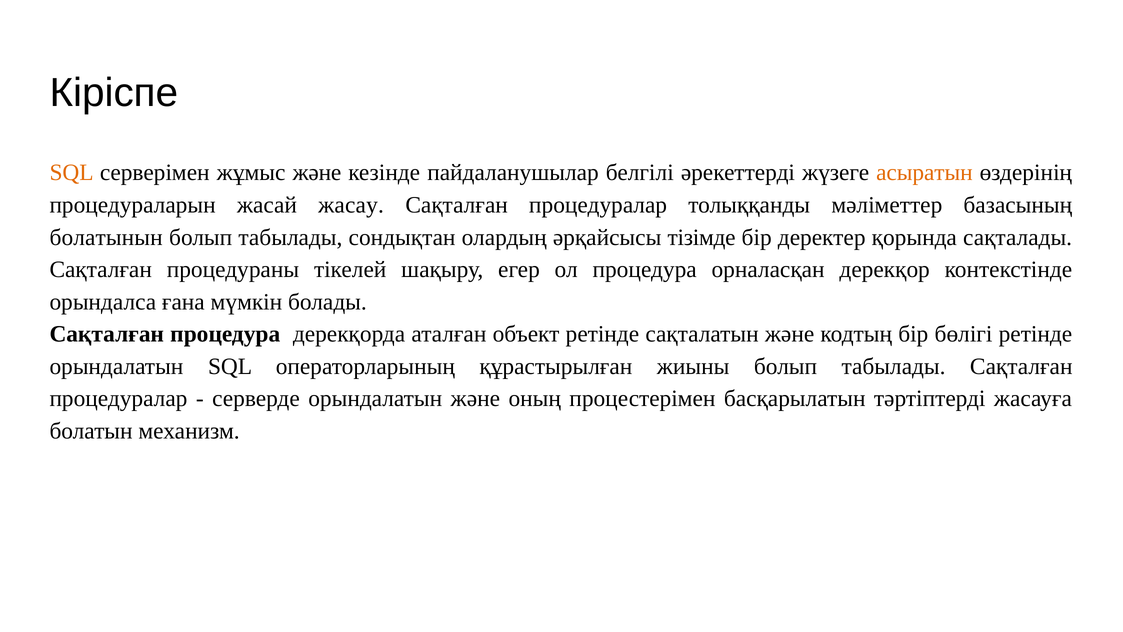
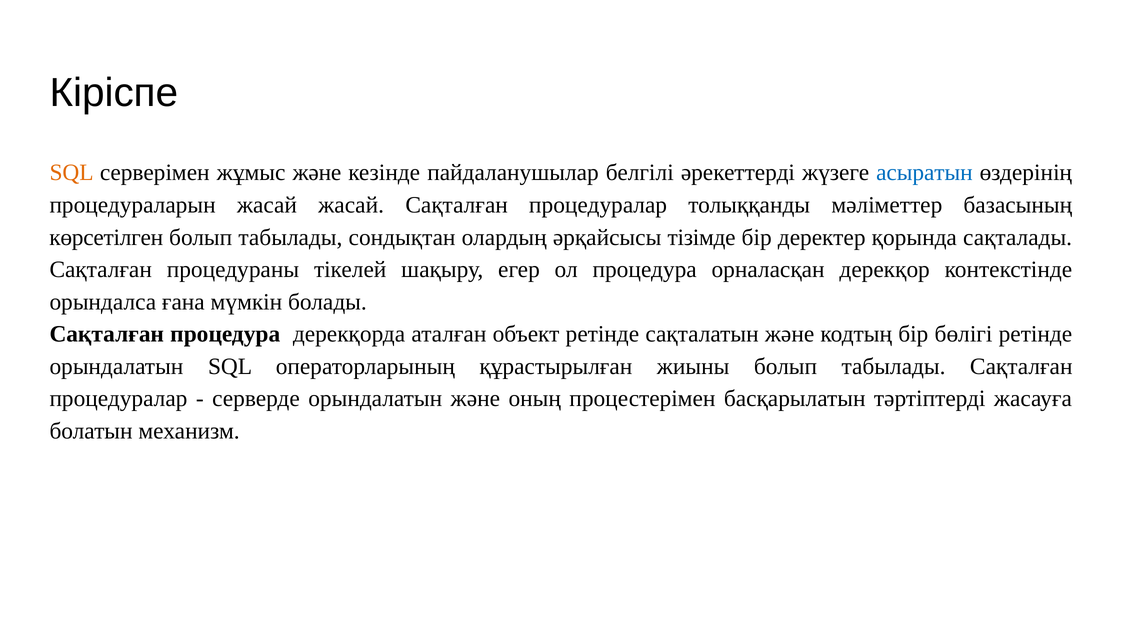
асыратын colour: orange -> blue (924, 173)
жасай жасау: жасау -> жасай (351, 205)
болатынын: болатынын -> көрсетілген (106, 237)
